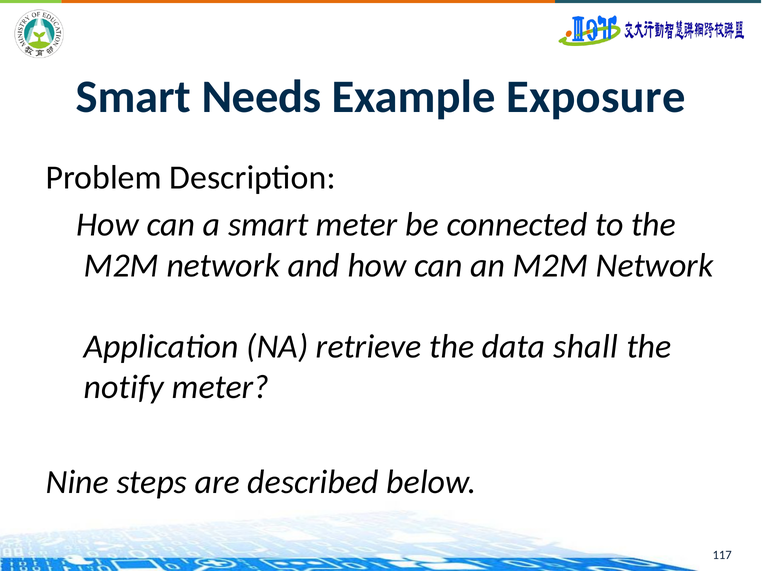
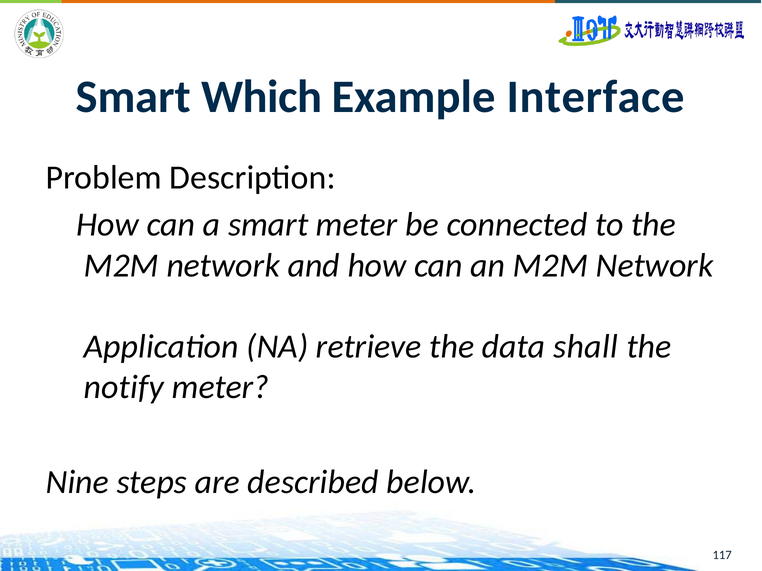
Needs: Needs -> Which (262, 97)
Exposure: Exposure -> Interface (596, 97)
